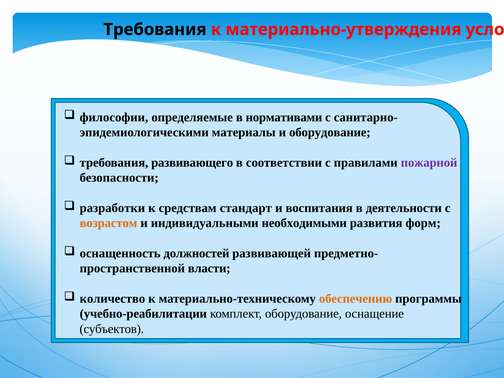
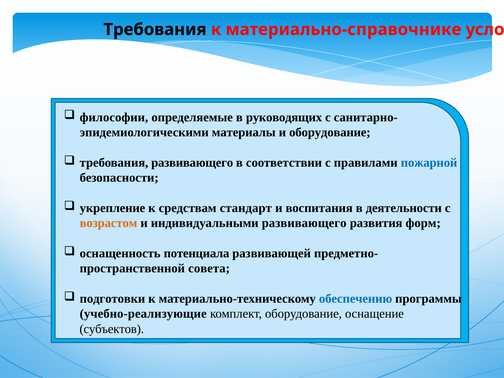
материально-утверждения: материально-утверждения -> материально-справочнике (343, 29)
нормативами: нормативами -> руководящих (284, 117)
пожарной colour: purple -> blue (429, 163)
разработки: разработки -> укрепление (112, 208)
индивидуальными необходимыми: необходимыми -> развивающего (304, 223)
должностей: должностей -> потенциала (197, 253)
власти: власти -> совета (209, 268)
количество: количество -> подготовки (112, 299)
обеспечению colour: orange -> blue (356, 299)
учебно-реабилитации: учебно-реабилитации -> учебно-реализующие (143, 314)
